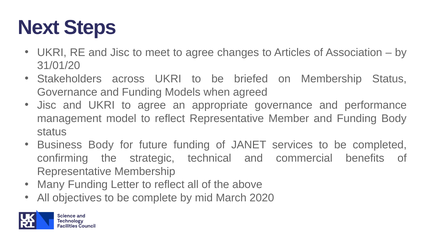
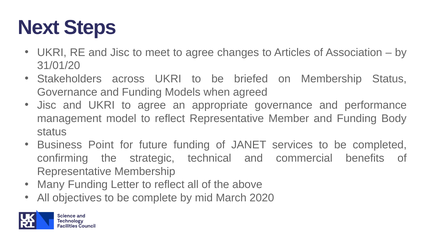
Business Body: Body -> Point (101, 145)
